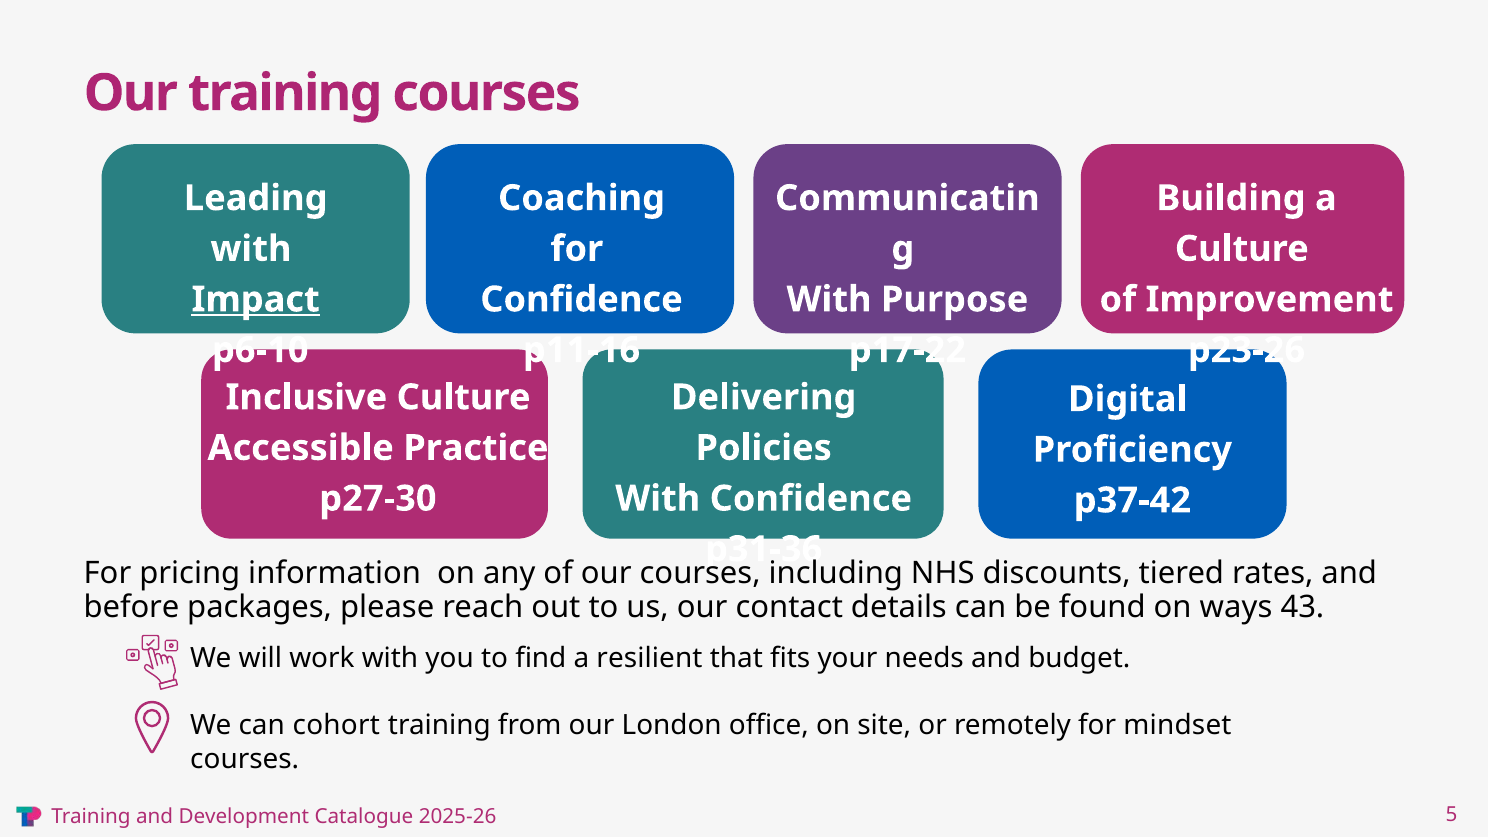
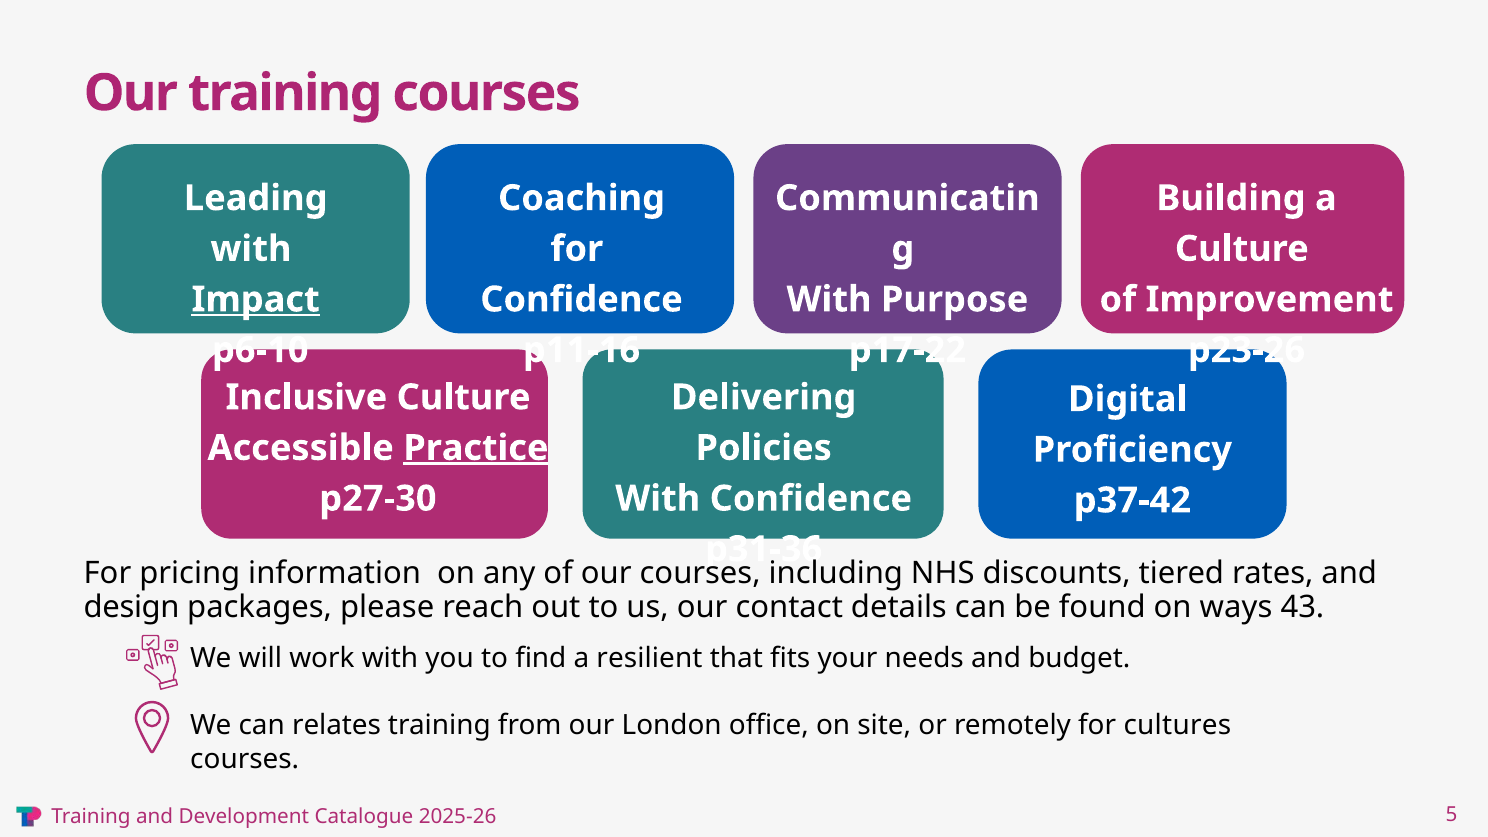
Practice underline: none -> present (476, 448)
before: before -> design (132, 607)
cohort: cohort -> relates (336, 726)
mindset: mindset -> cultures (1177, 726)
